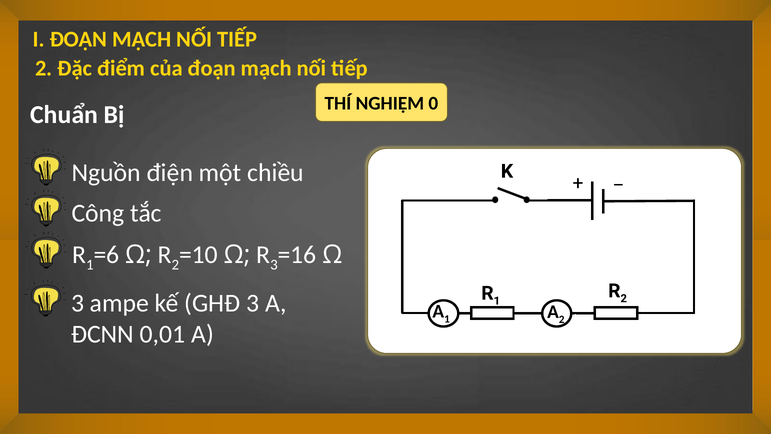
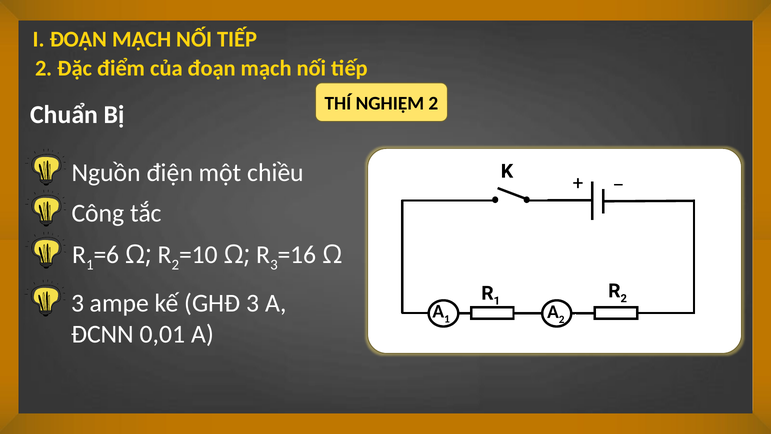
NGHIỆM 0: 0 -> 2 (433, 103)
